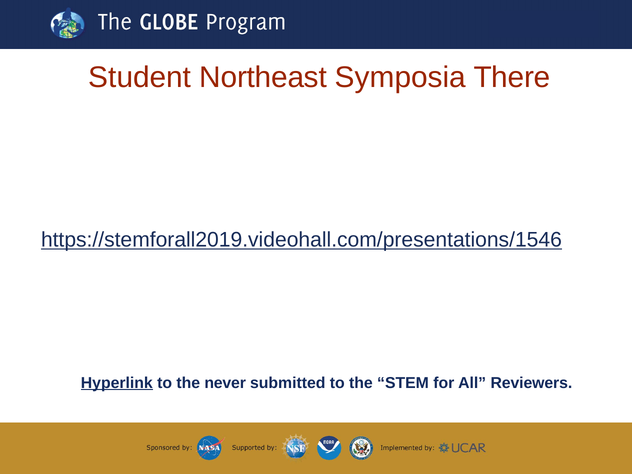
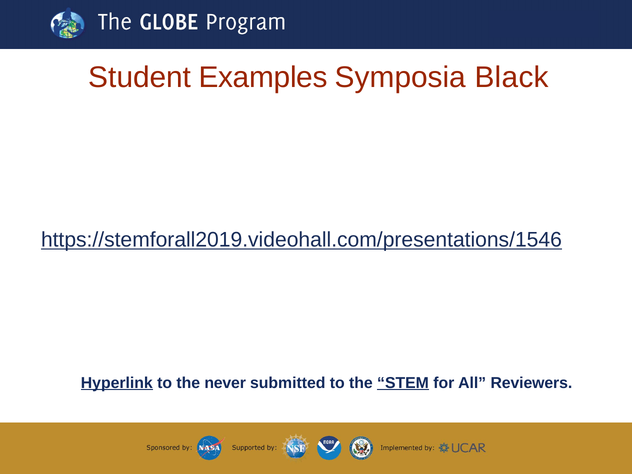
Northeast: Northeast -> Examples (263, 78)
There: There -> Black (512, 78)
STEM underline: none -> present (403, 383)
